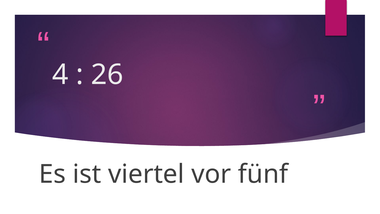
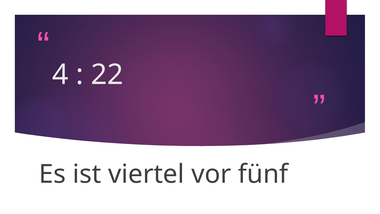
26: 26 -> 22 (107, 75)
